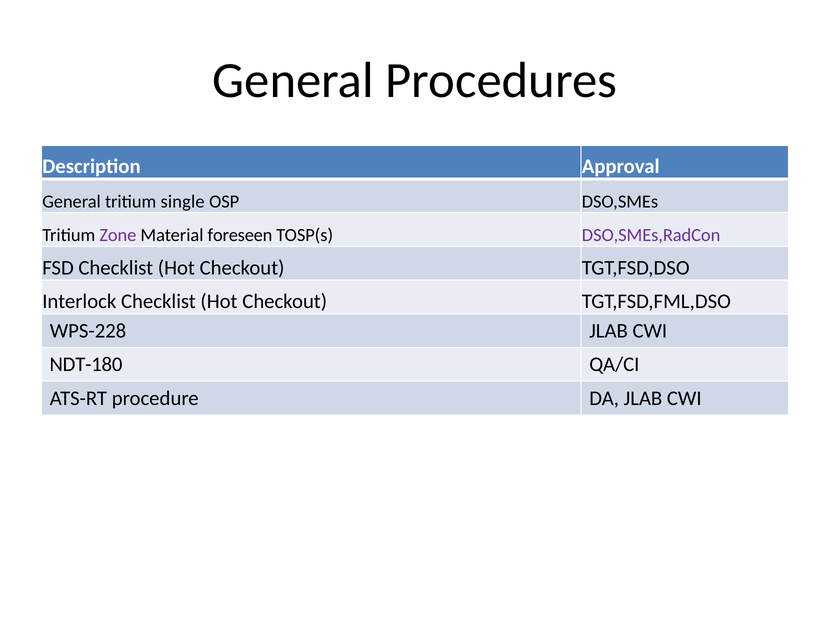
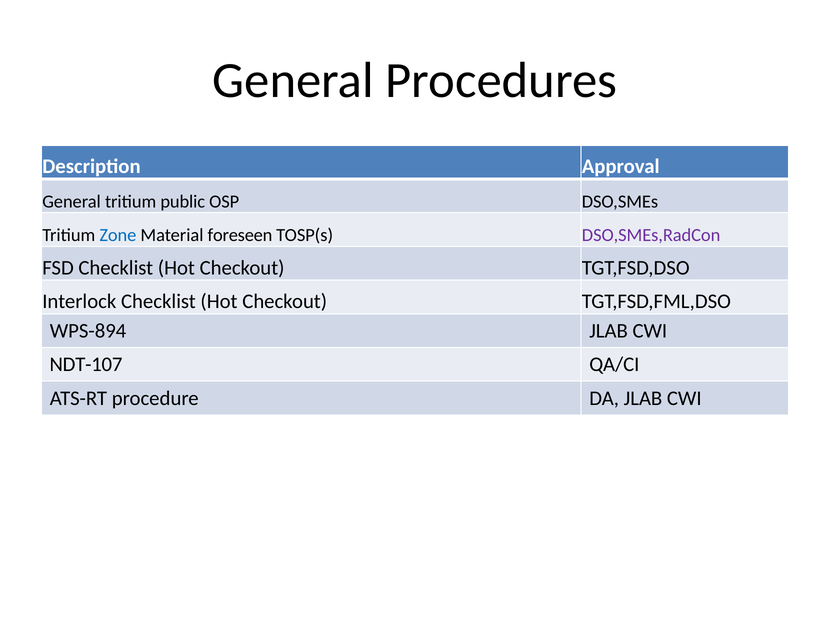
single: single -> public (183, 202)
Zone colour: purple -> blue (118, 235)
WPS-228: WPS-228 -> WPS-894 (88, 331)
NDT-180: NDT-180 -> NDT-107 (86, 364)
